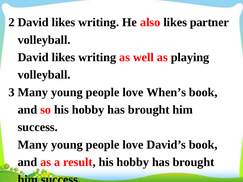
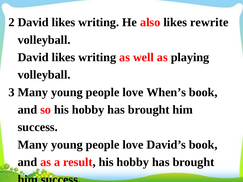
partner: partner -> rewrite (209, 22)
